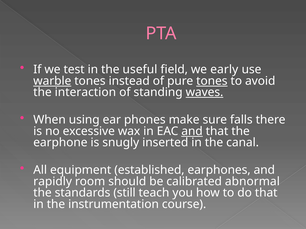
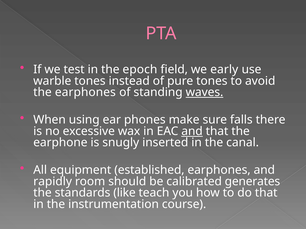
useful: useful -> epoch (140, 70)
warble underline: present -> none (52, 81)
tones underline: present -> none (212, 81)
the interaction: interaction -> earphones (85, 92)
abnormal: abnormal -> generates (252, 182)
still: still -> like (125, 193)
